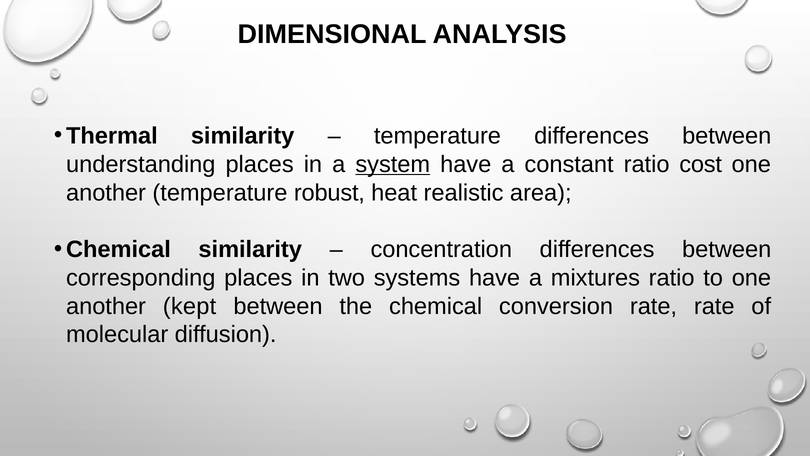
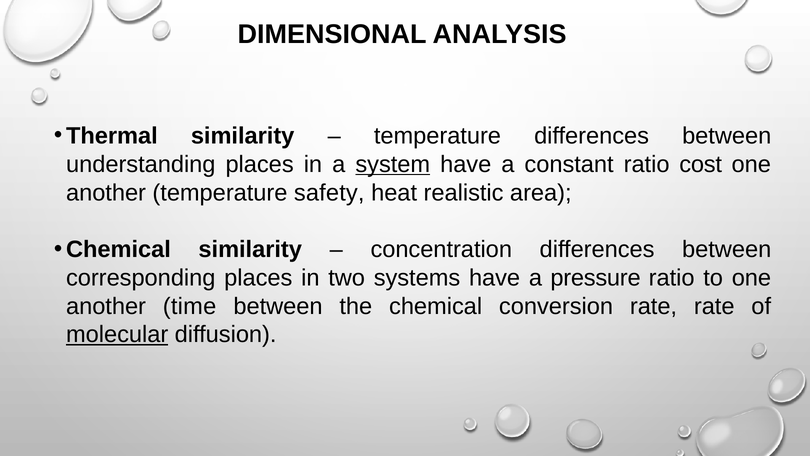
robust: robust -> safety (329, 193)
mixtures: mixtures -> pressure (596, 278)
kept: kept -> time (190, 306)
molecular underline: none -> present (117, 334)
